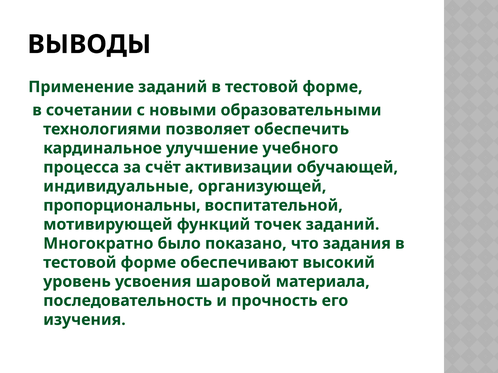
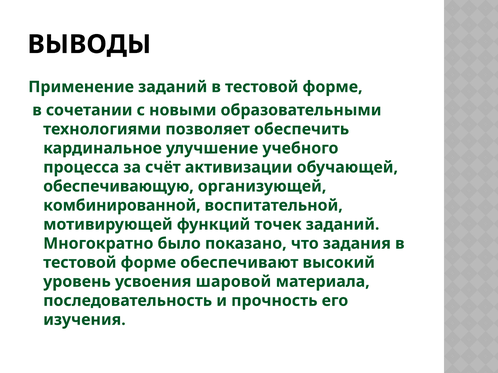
индивидуальные: индивидуальные -> обеспечивающую (118, 187)
пропорциональны: пропорциональны -> комбинированной (122, 206)
